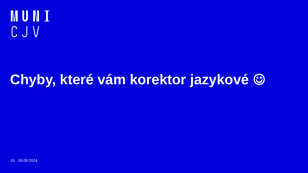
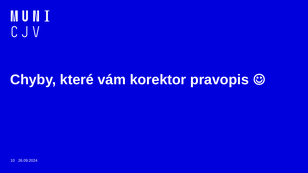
jazykové: jazykové -> pravopis (220, 80)
